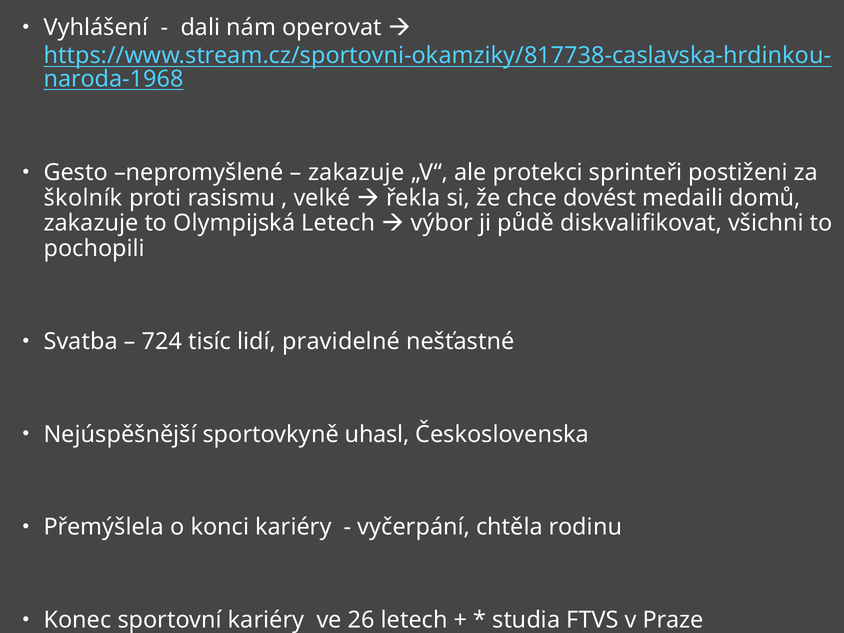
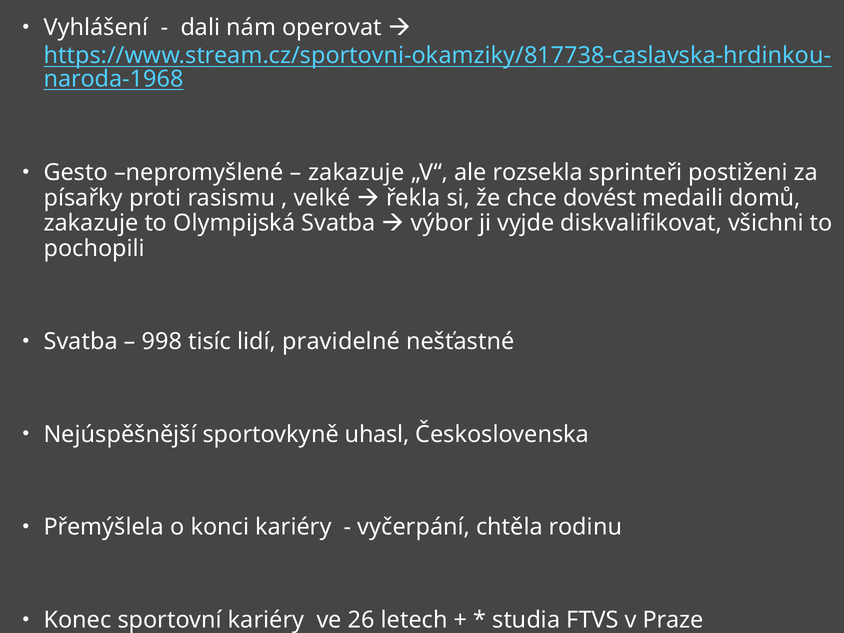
protekci: protekci -> rozsekla (538, 172)
školník: školník -> písařky (83, 198)
Olympijská Letech: Letech -> Svatba (338, 223)
půdě: půdě -> vyjde (526, 223)
724: 724 -> 998 (162, 341)
